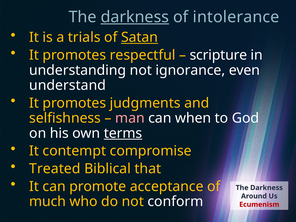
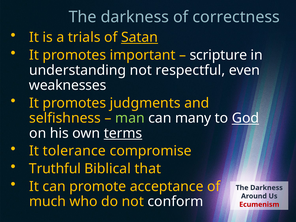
darkness underline: present -> none (135, 17)
intolerance: intolerance -> correctness (236, 17)
respectful: respectful -> important (143, 55)
ignorance: ignorance -> respectful (190, 70)
understand: understand -> weaknesses (68, 85)
man colour: pink -> light green (130, 118)
when: when -> many (193, 118)
God underline: none -> present (245, 118)
contempt: contempt -> tolerance (74, 151)
Treated: Treated -> Truthful (55, 169)
